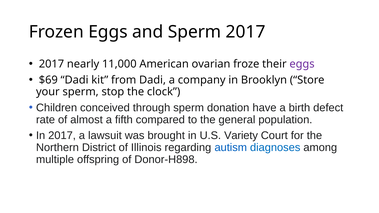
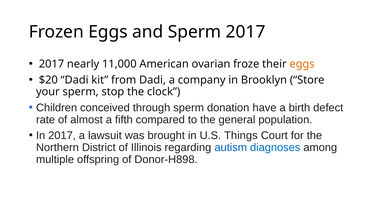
eggs colour: purple -> orange (302, 64)
$69: $69 -> $20 (48, 80)
Variety: Variety -> Things (241, 136)
